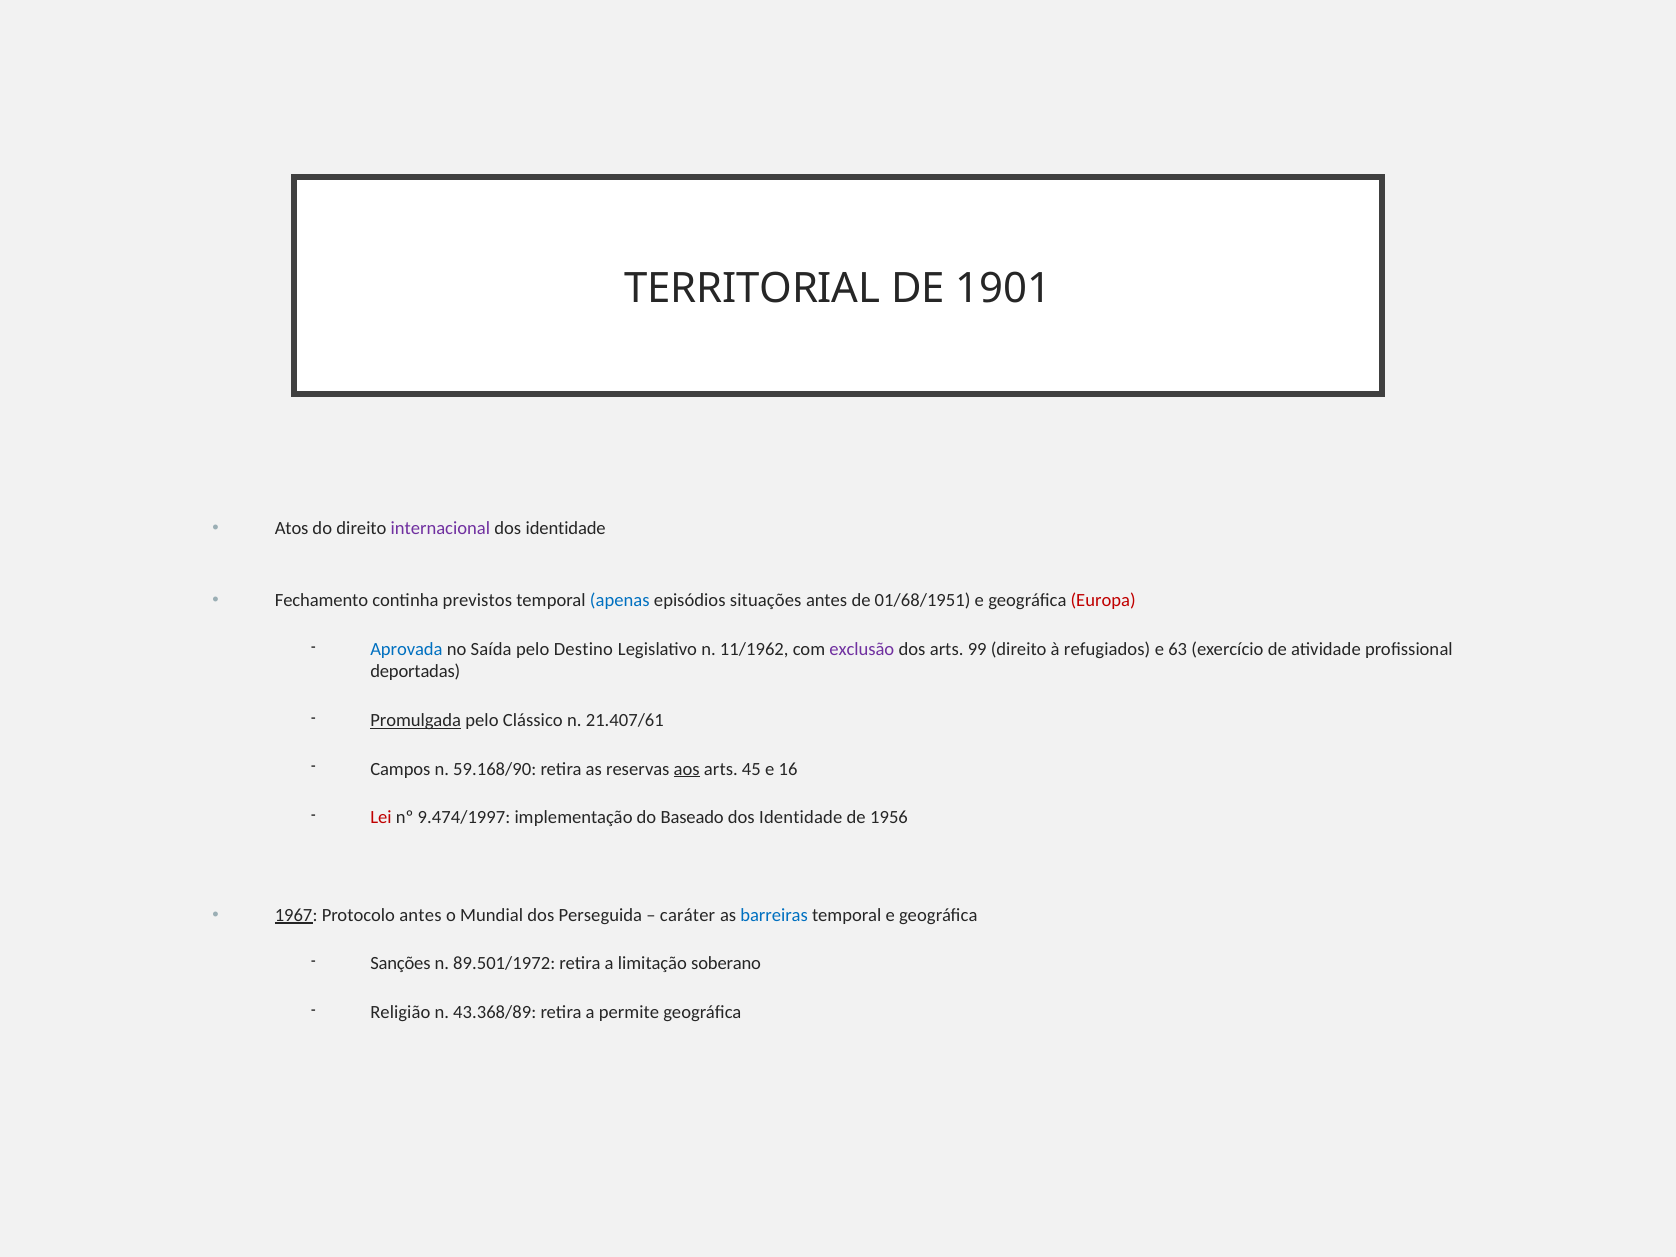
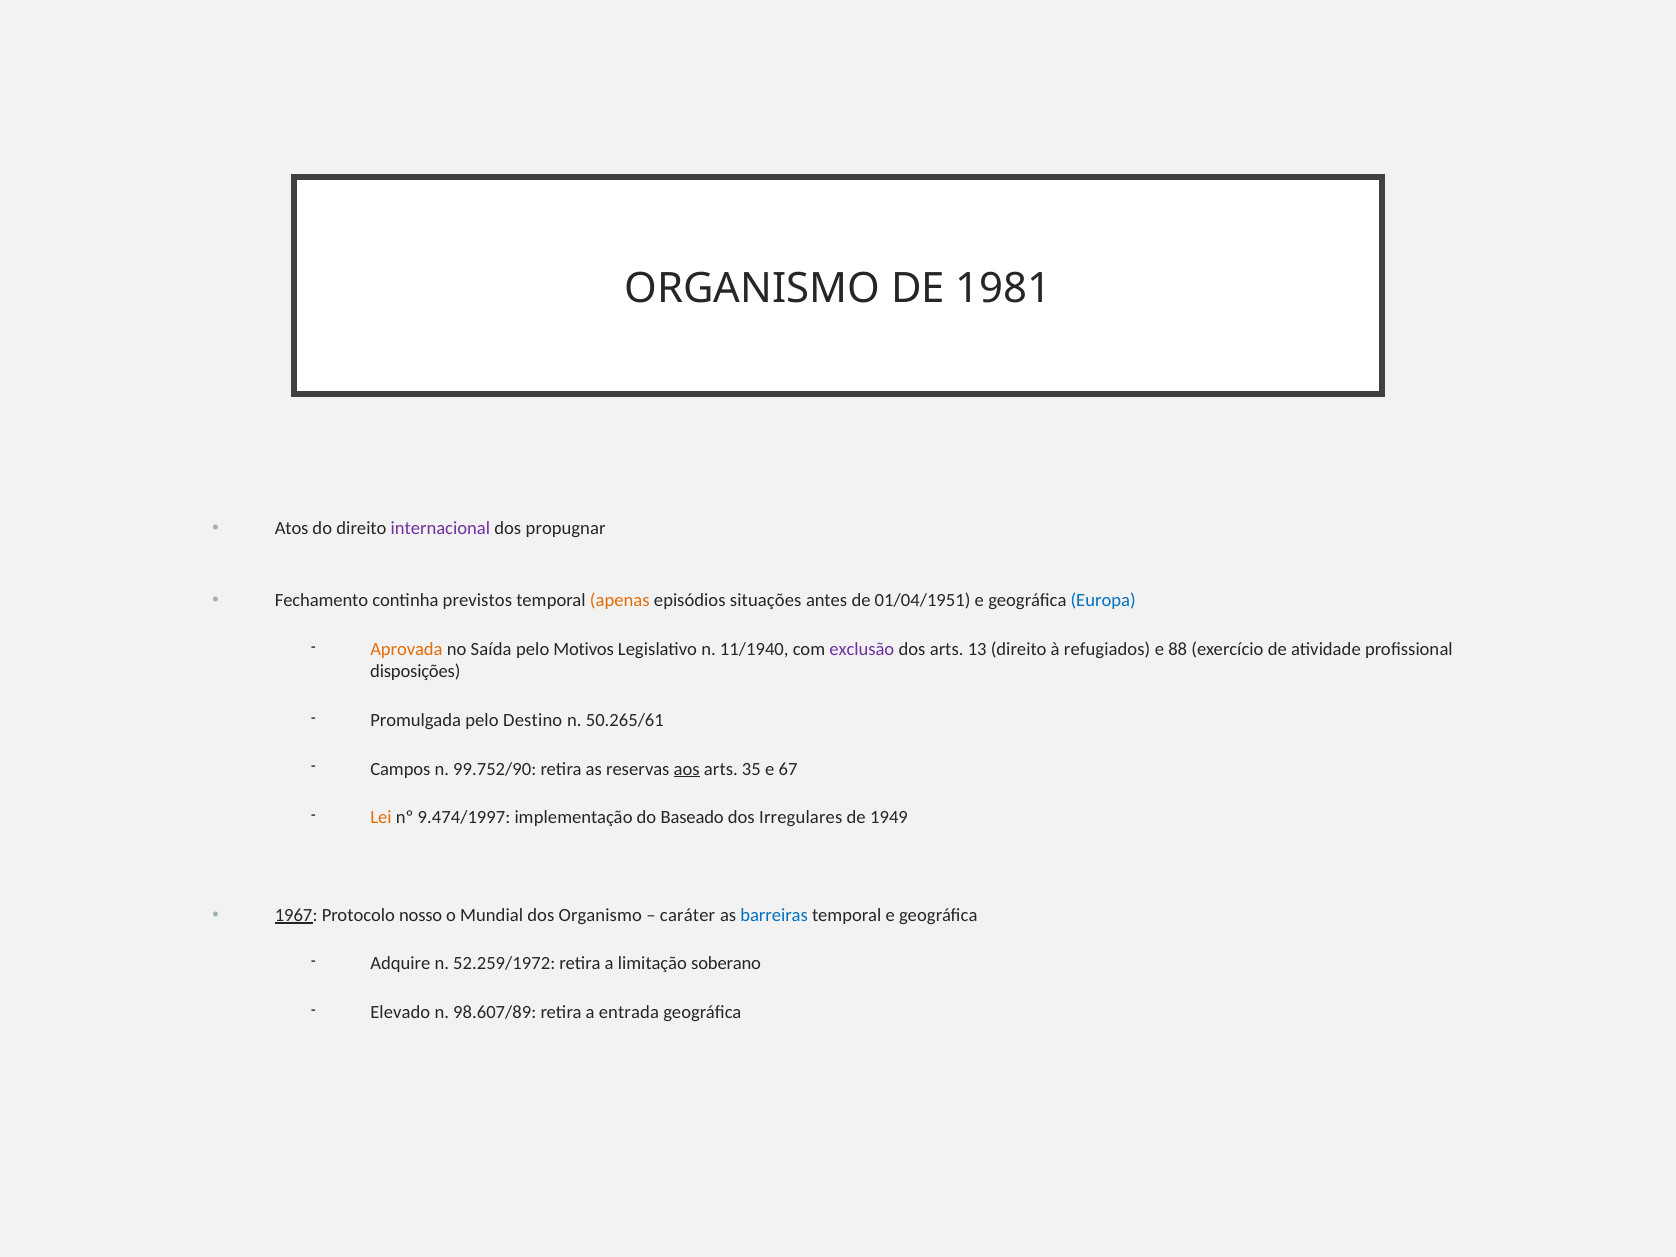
TERRITORIAL: TERRITORIAL -> ORGANISMO (752, 289)
1901: 1901 -> 1981 (1004, 289)
identidade: identidade -> propugnar (566, 528)
apenas colour: blue -> orange (620, 601)
01/68/1951: 01/68/1951 -> 01/04/1951 (923, 601)
Europa colour: red -> blue (1103, 601)
Aprovada colour: blue -> orange (406, 649)
Destino: Destino -> Motivos (584, 649)
11/1962: 11/1962 -> 11/1940 (754, 649)
99: 99 -> 13 (977, 649)
63: 63 -> 88 (1178, 649)
deportadas: deportadas -> disposições (415, 672)
Promulgada underline: present -> none (416, 720)
Clássico: Clássico -> Destino (533, 720)
21.407/61: 21.407/61 -> 50.265/61 (625, 720)
59.168/90: 59.168/90 -> 99.752/90 (495, 769)
45: 45 -> 35 (751, 769)
16: 16 -> 67 (788, 769)
Lei colour: red -> orange (381, 818)
Identidade: Identidade -> Irregulares (801, 818)
1956: 1956 -> 1949 (889, 818)
Protocolo antes: antes -> nosso (421, 915)
dos Perseguida: Perseguida -> Organismo (600, 915)
Sanções: Sanções -> Adquire (400, 964)
89.501/1972: 89.501/1972 -> 52.259/1972 (504, 964)
Religião: Religião -> Elevado (400, 1012)
43.368/89: 43.368/89 -> 98.607/89 (495, 1012)
permite: permite -> entrada (629, 1012)
